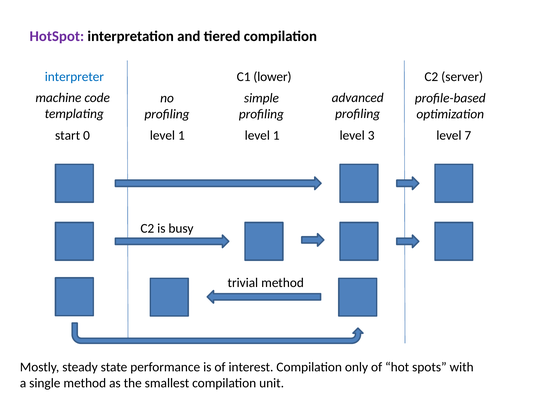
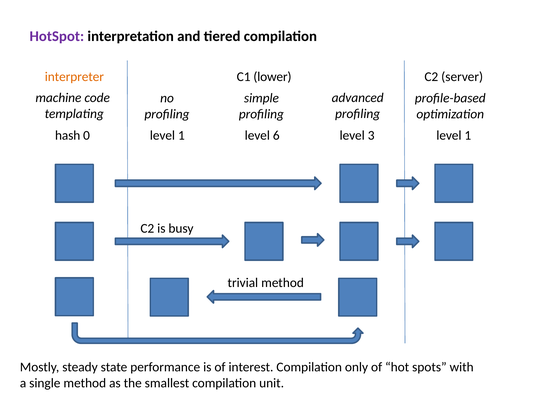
interpreter colour: blue -> orange (74, 77)
start: start -> hash (68, 135)
1 level 1: 1 -> 6 (276, 135)
3 level 7: 7 -> 1 (468, 135)
